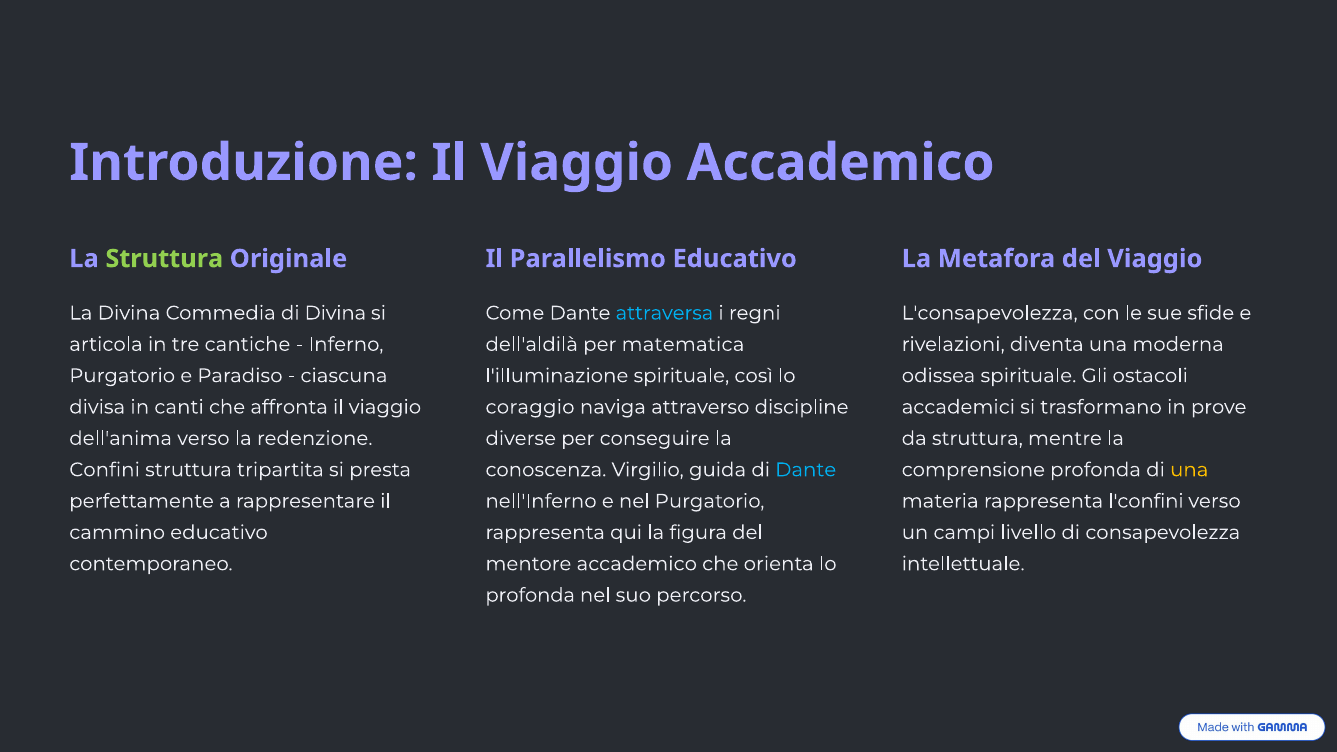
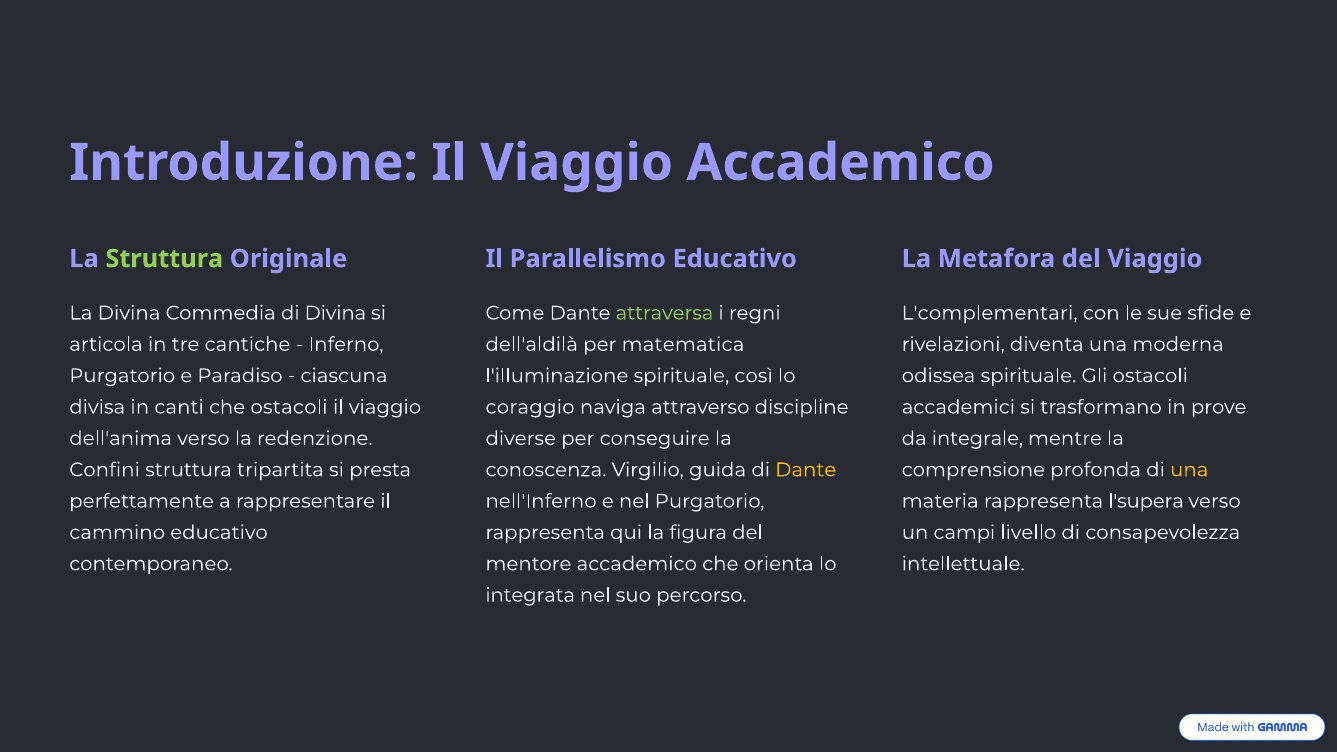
L'consapevolezza: L'consapevolezza -> L'complementari (990, 313)
attraversa colour: light blue -> light green (664, 313)
che affronta: affronta -> ostacoli (289, 407)
da struttura: struttura -> integrale (977, 438)
Dante colour: light blue -> yellow (806, 470)
l'confini: l'confini -> l'supera (1146, 501)
profonda: profonda -> integrata (530, 595)
